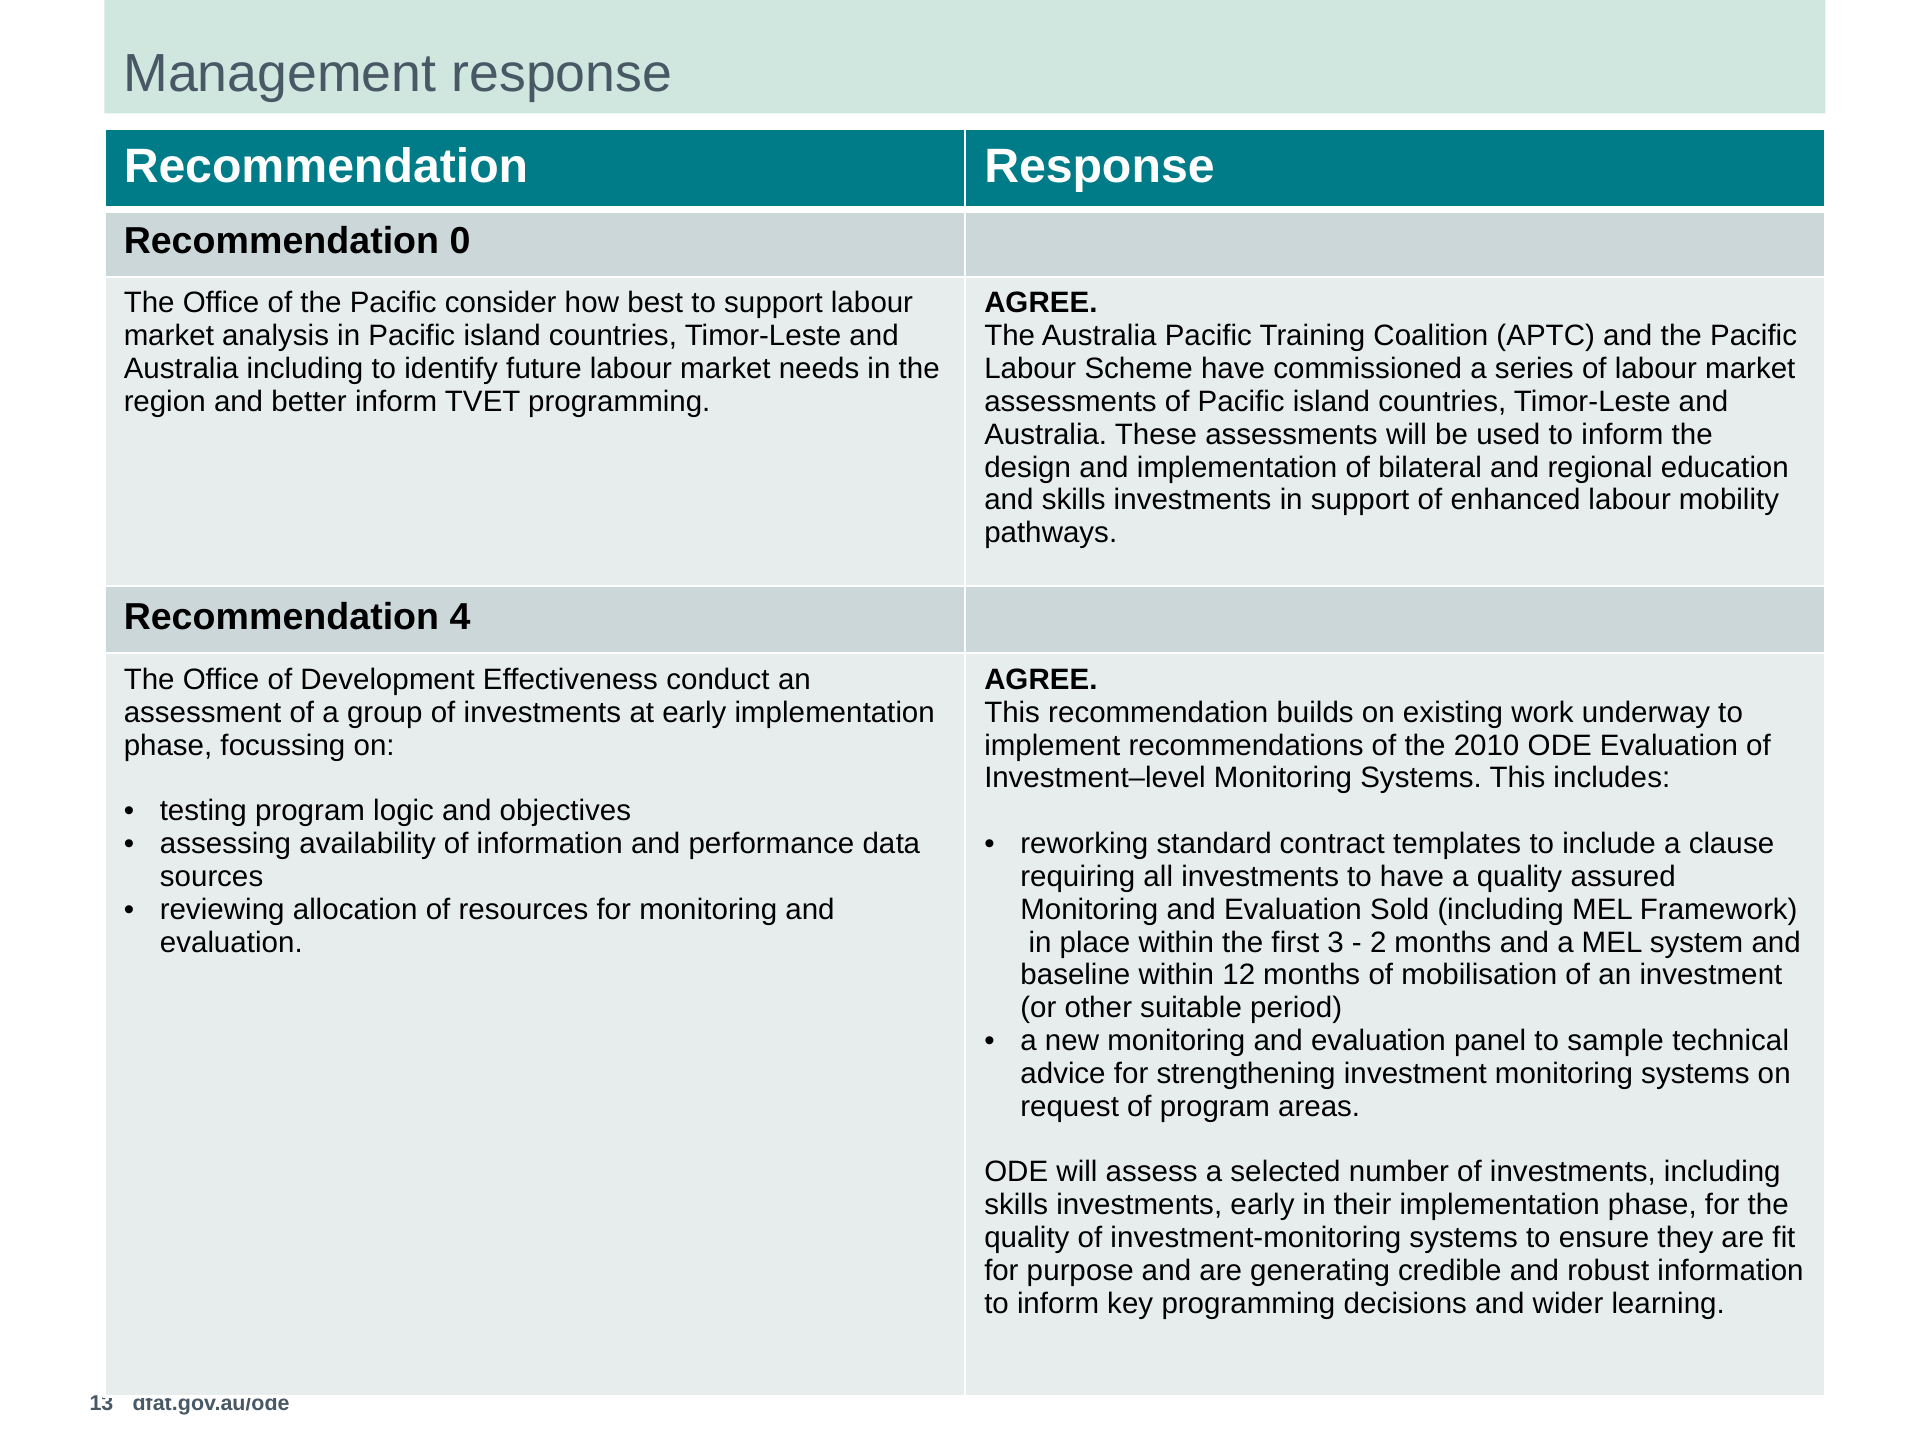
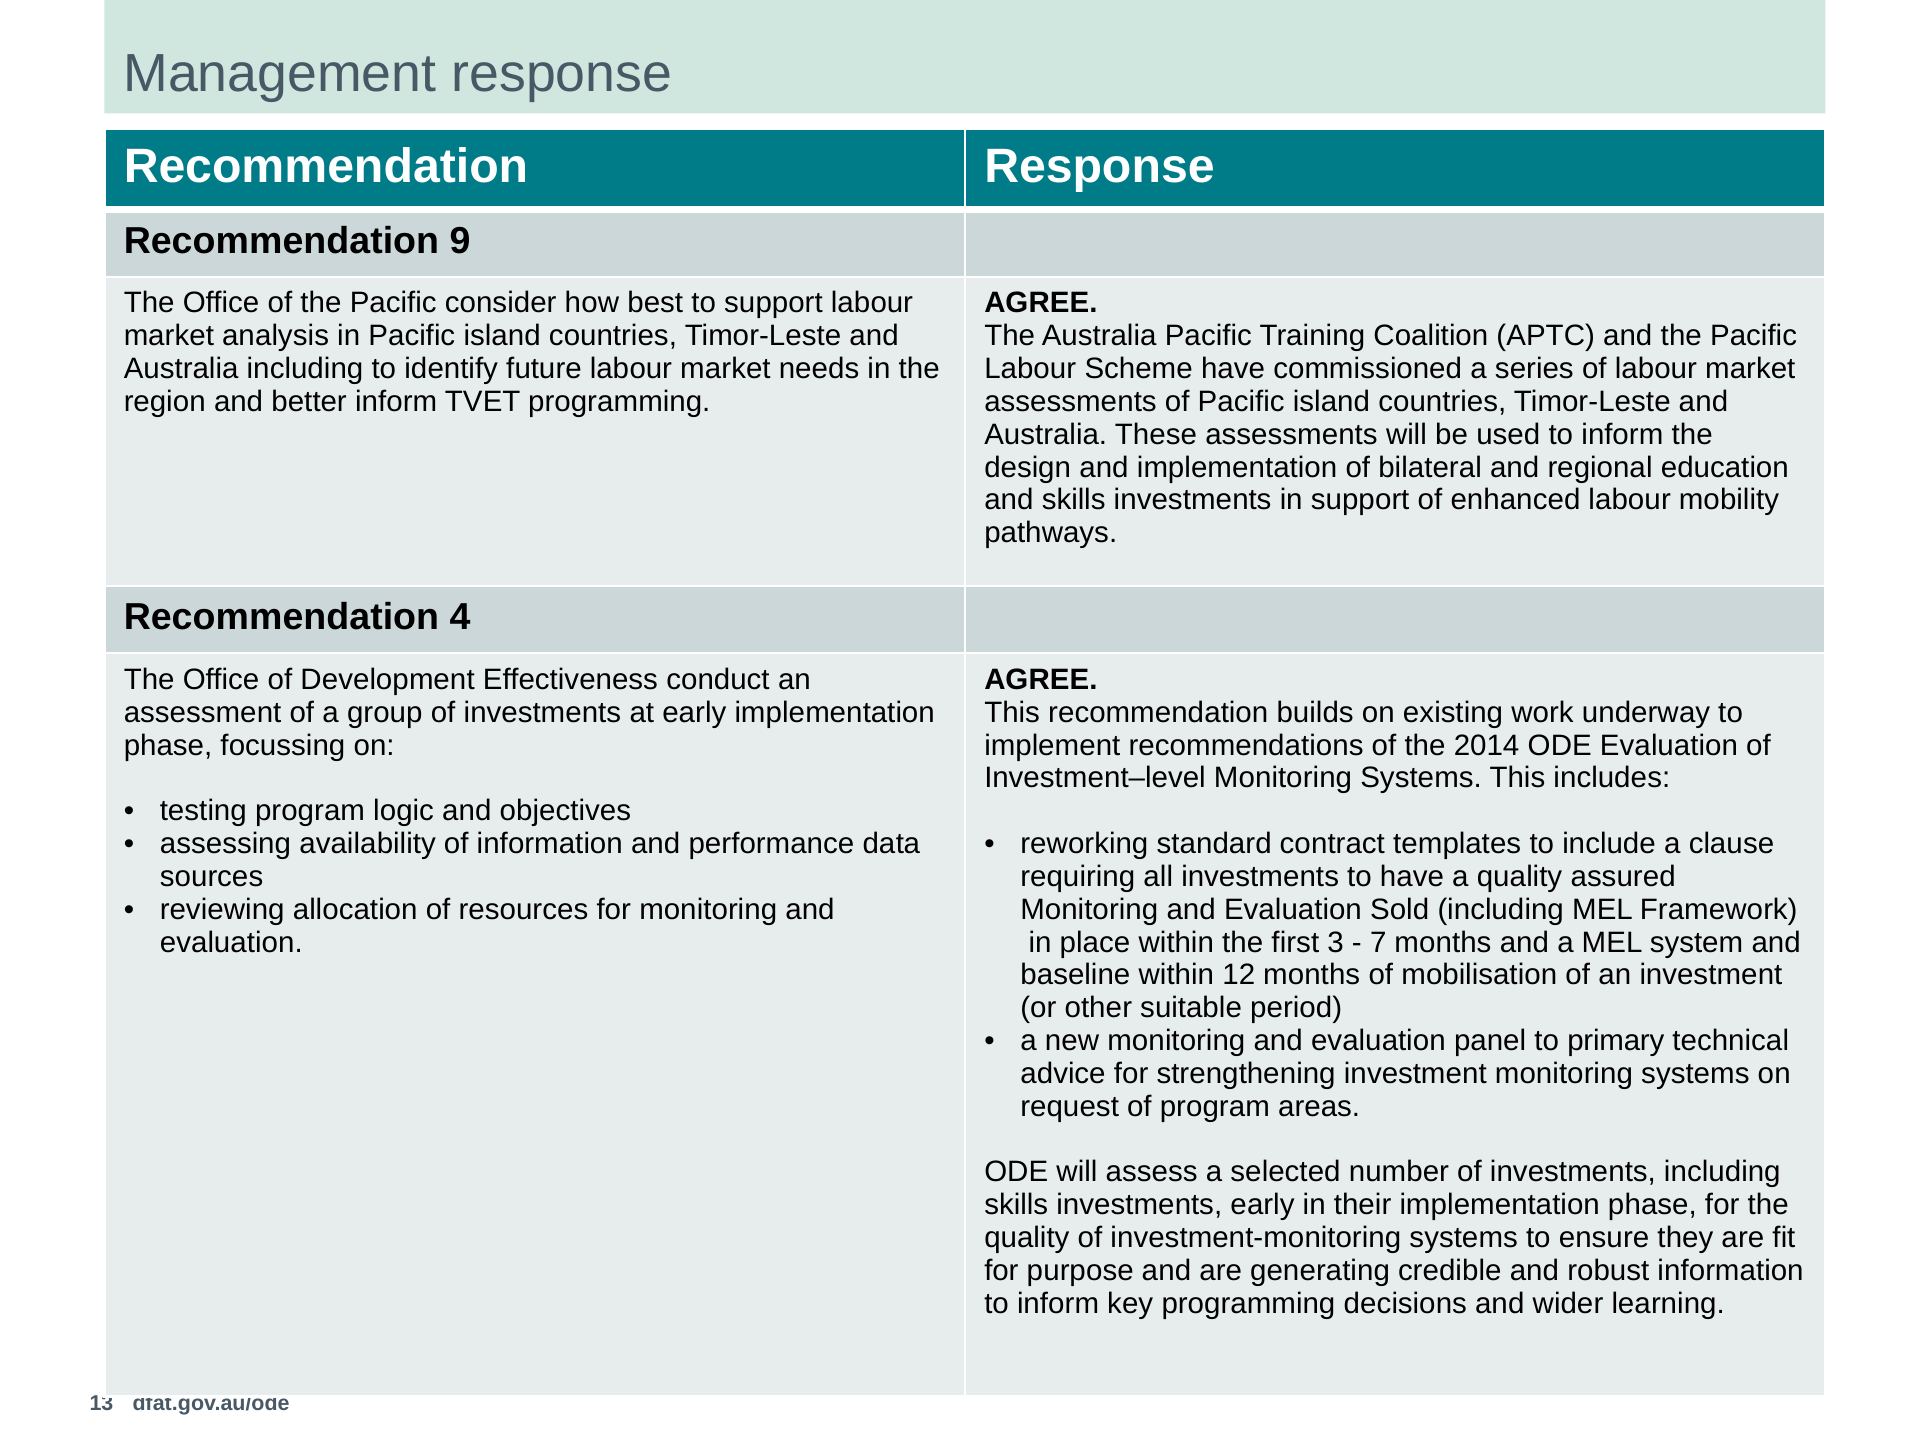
0: 0 -> 9 (460, 241)
2010: 2010 -> 2014 (1487, 746)
2: 2 -> 7 (1378, 943)
sample: sample -> primary (1616, 1041)
